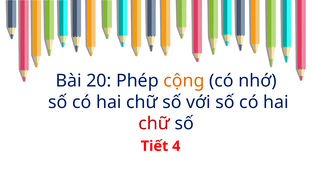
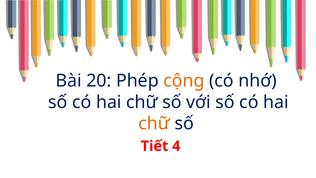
chữ colour: red -> orange (154, 123)
